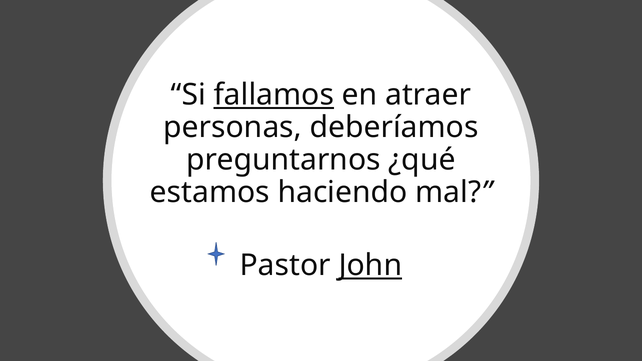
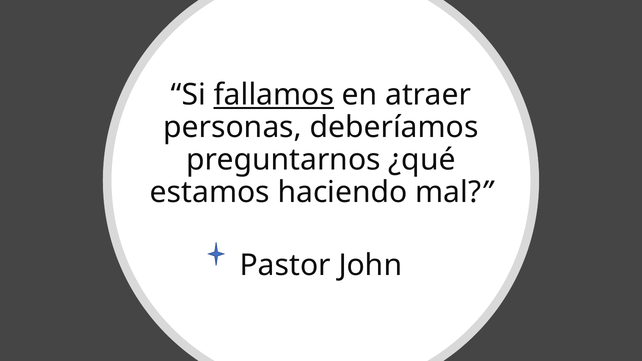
John underline: present -> none (370, 266)
